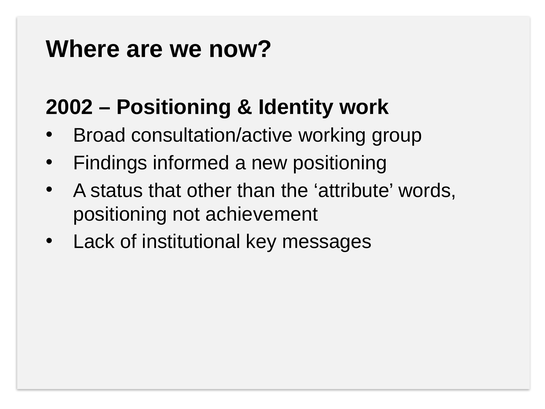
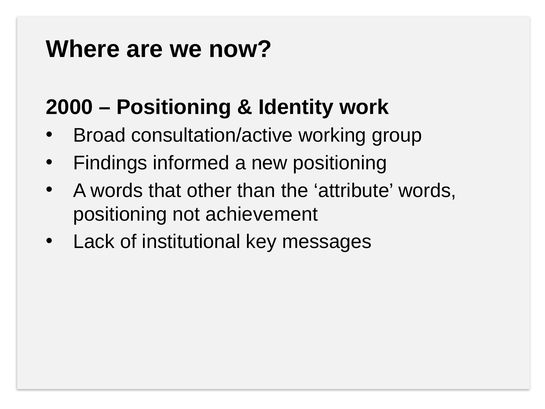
2002: 2002 -> 2000 (69, 107)
A status: status -> words (117, 190)
